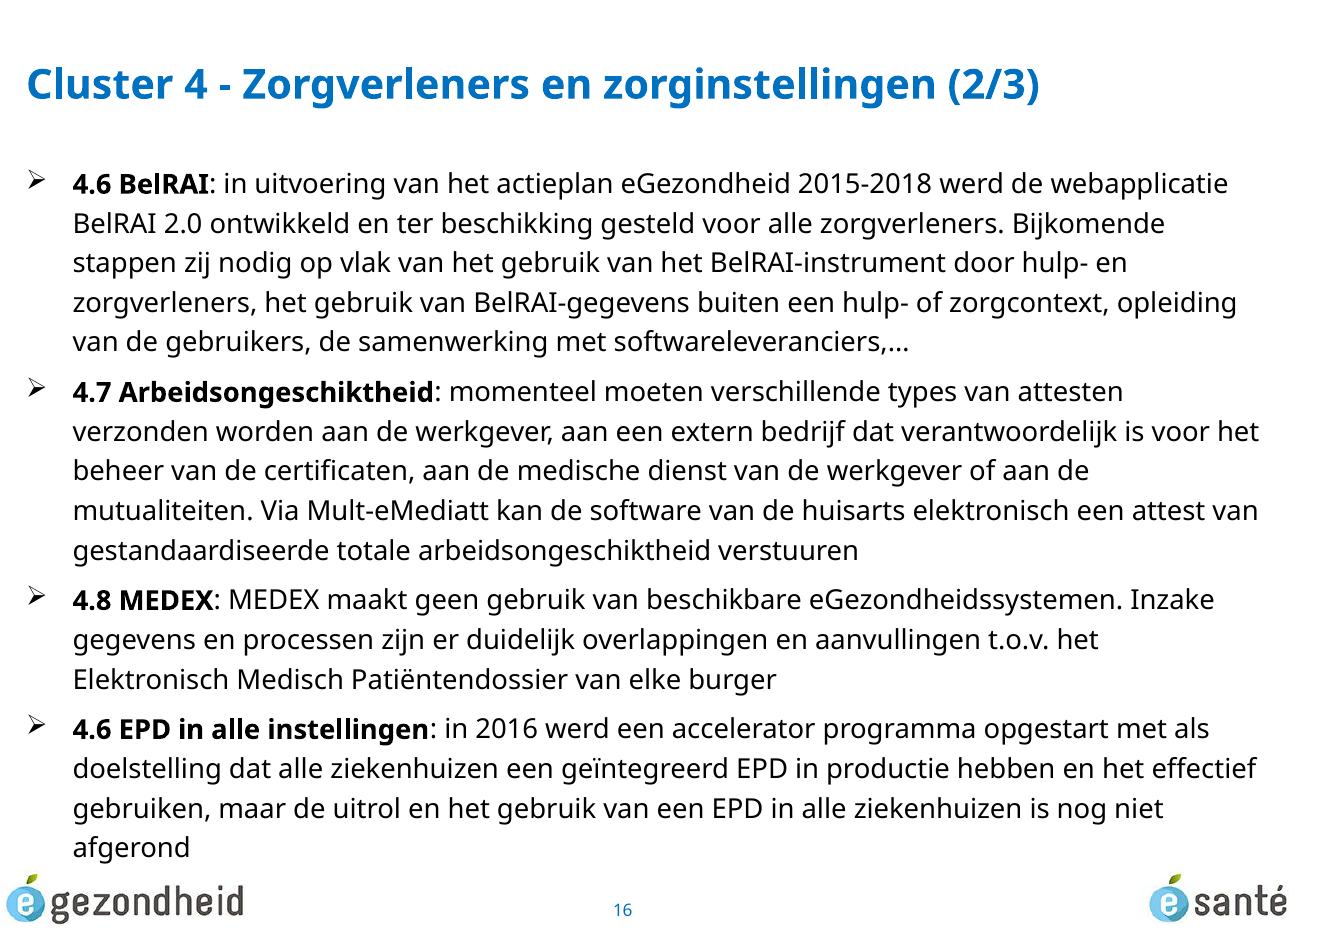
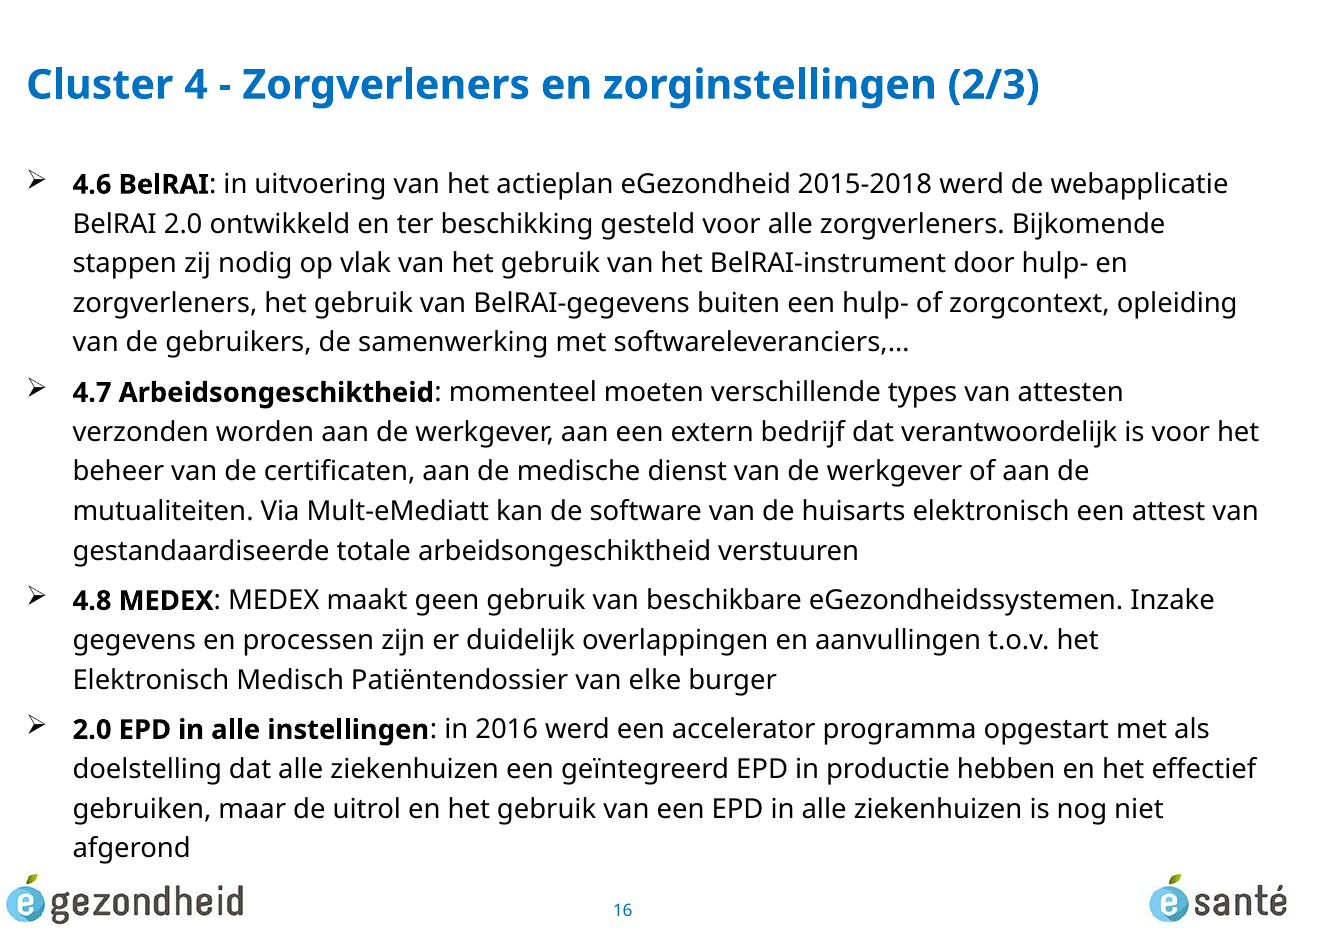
4.6: 4.6 -> 2.0 (92, 730)
